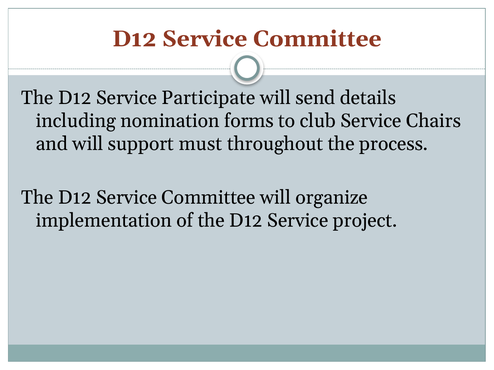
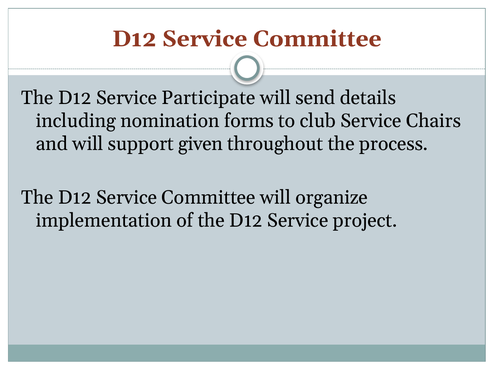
must: must -> given (201, 144)
